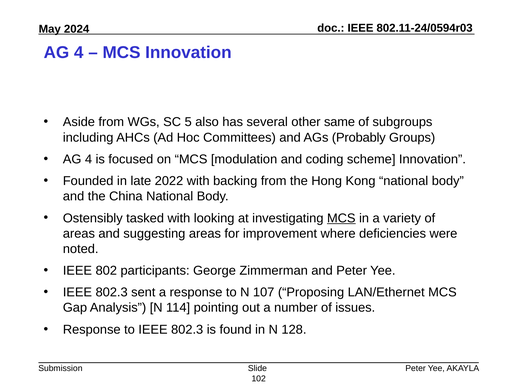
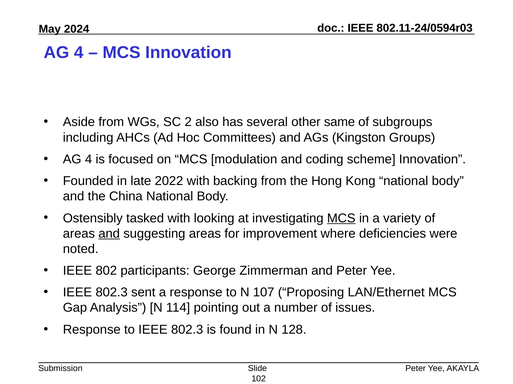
5: 5 -> 2 (188, 122)
Probably: Probably -> Kingston (359, 138)
and underline: none -> present (109, 234)
